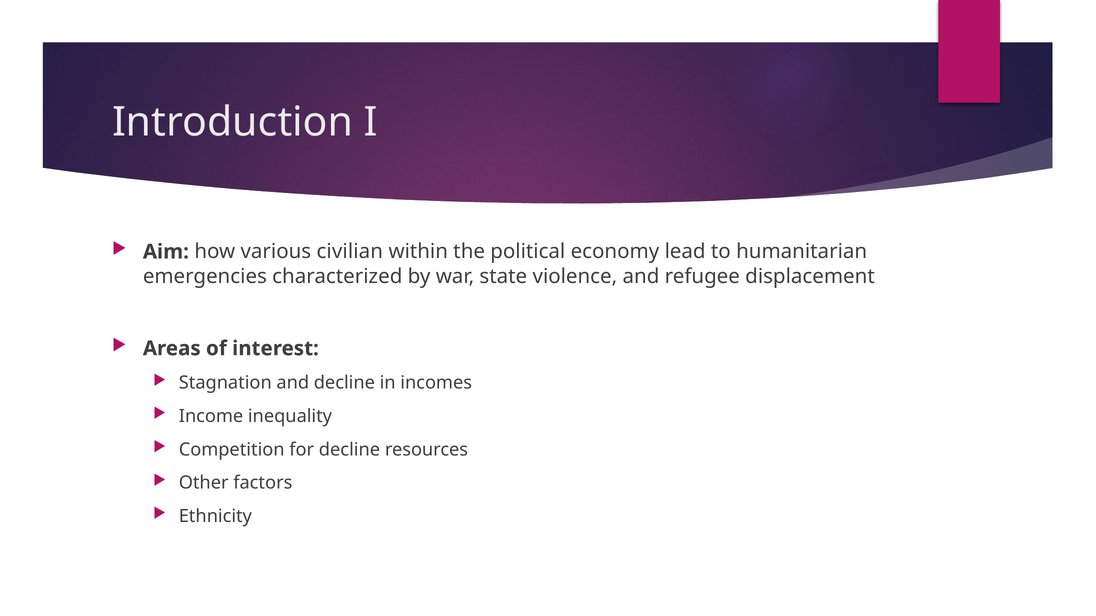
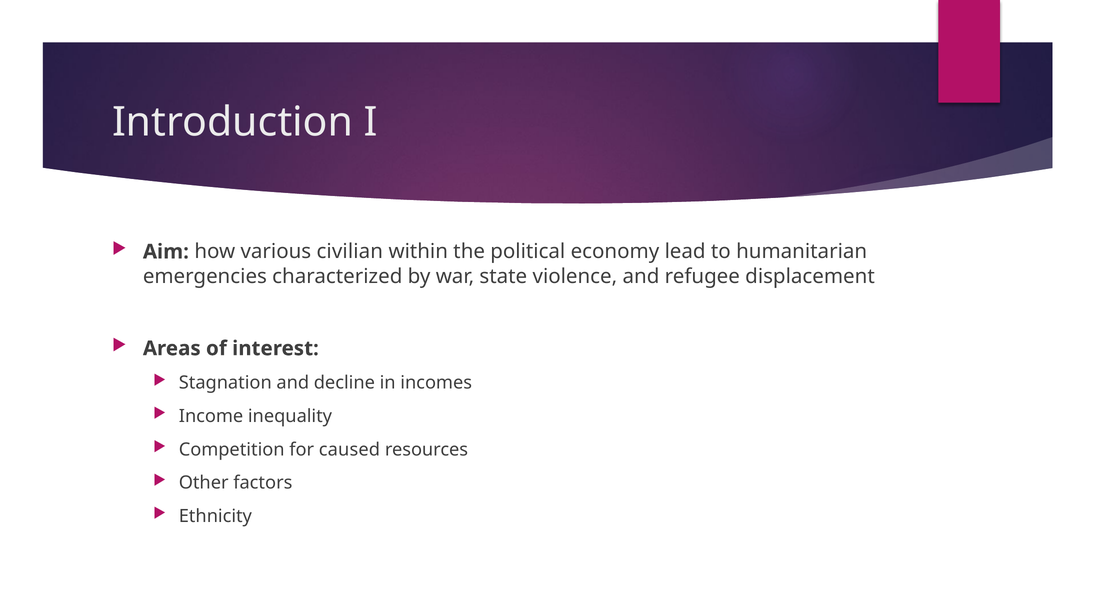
for decline: decline -> caused (349, 450)
